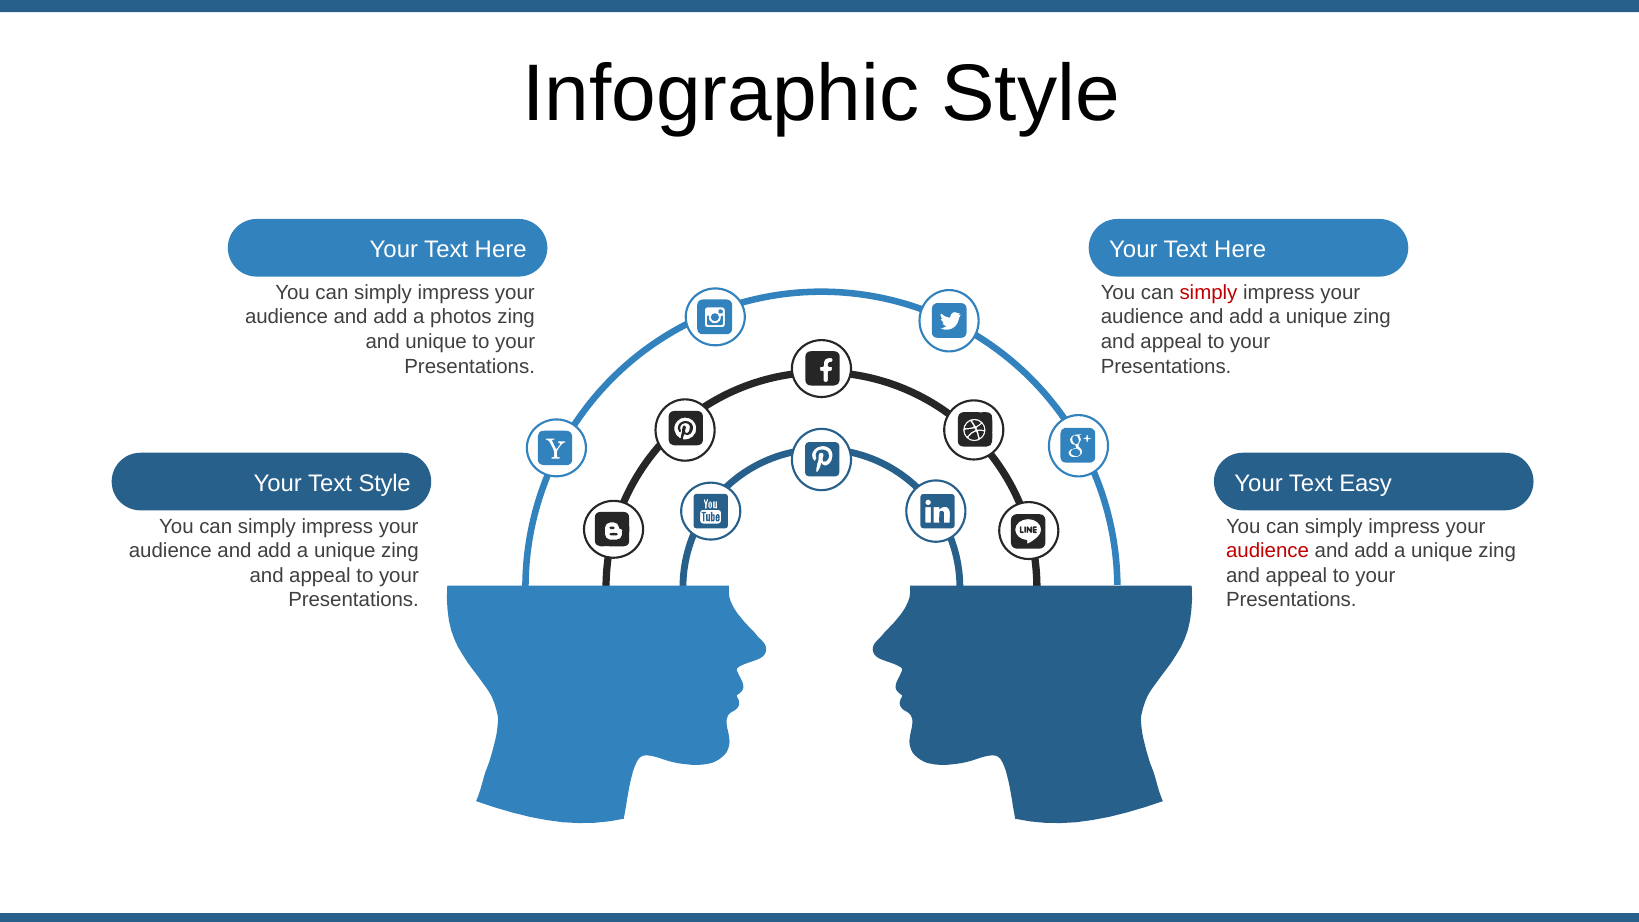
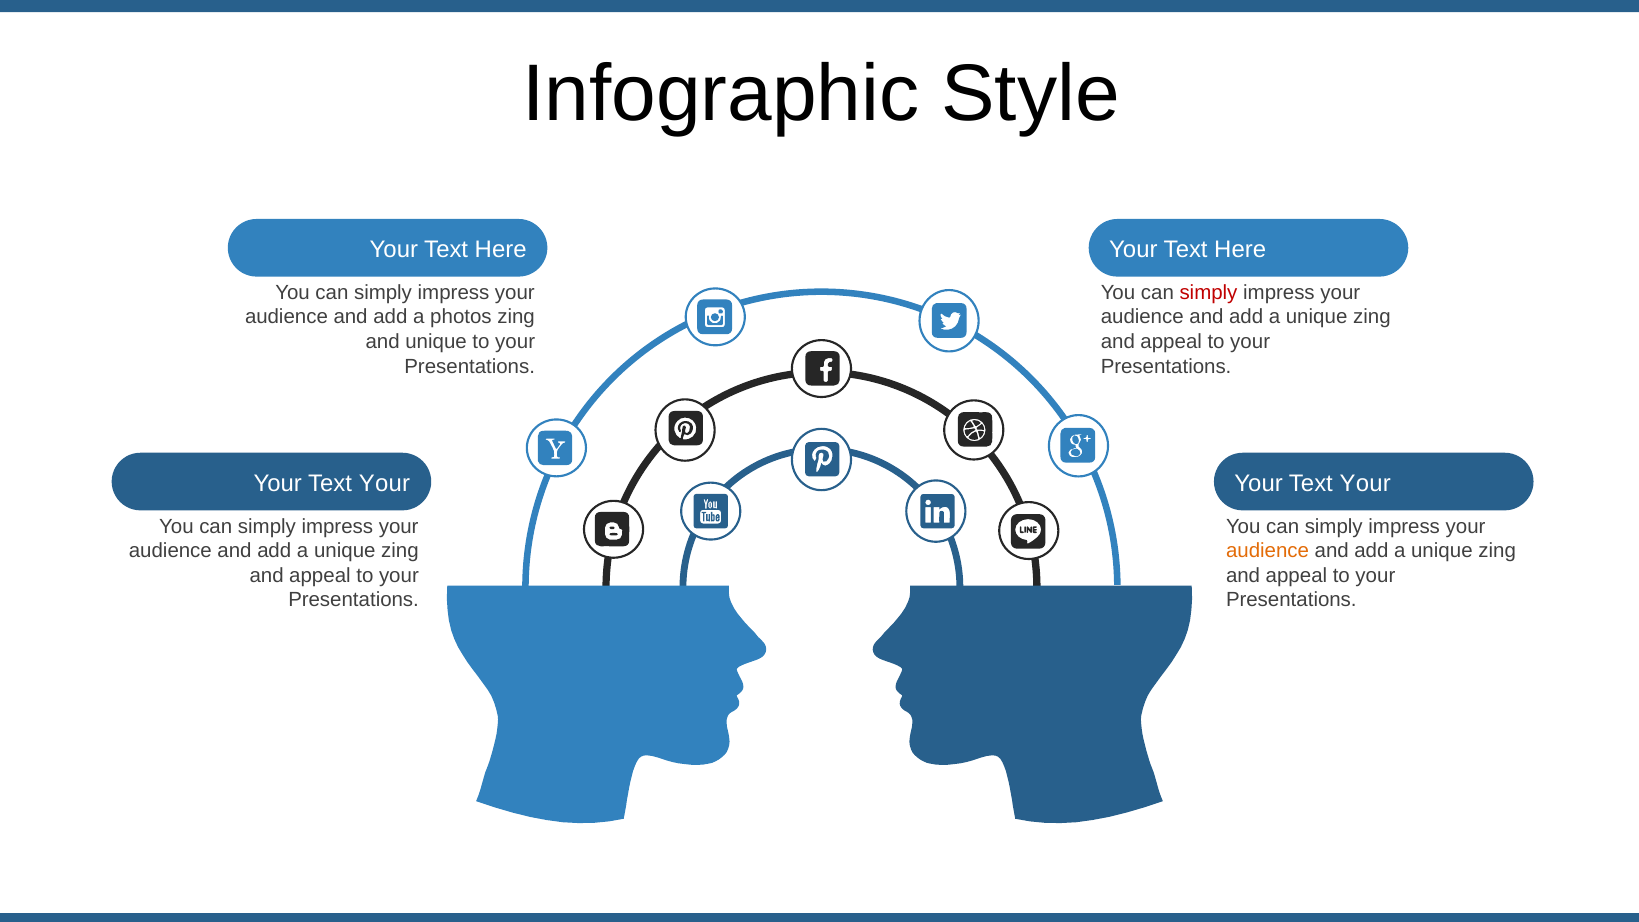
Style: Style -> Your (384, 483)
Easy: Easy -> Your (1365, 483)
audience colour: red -> orange (1268, 551)
